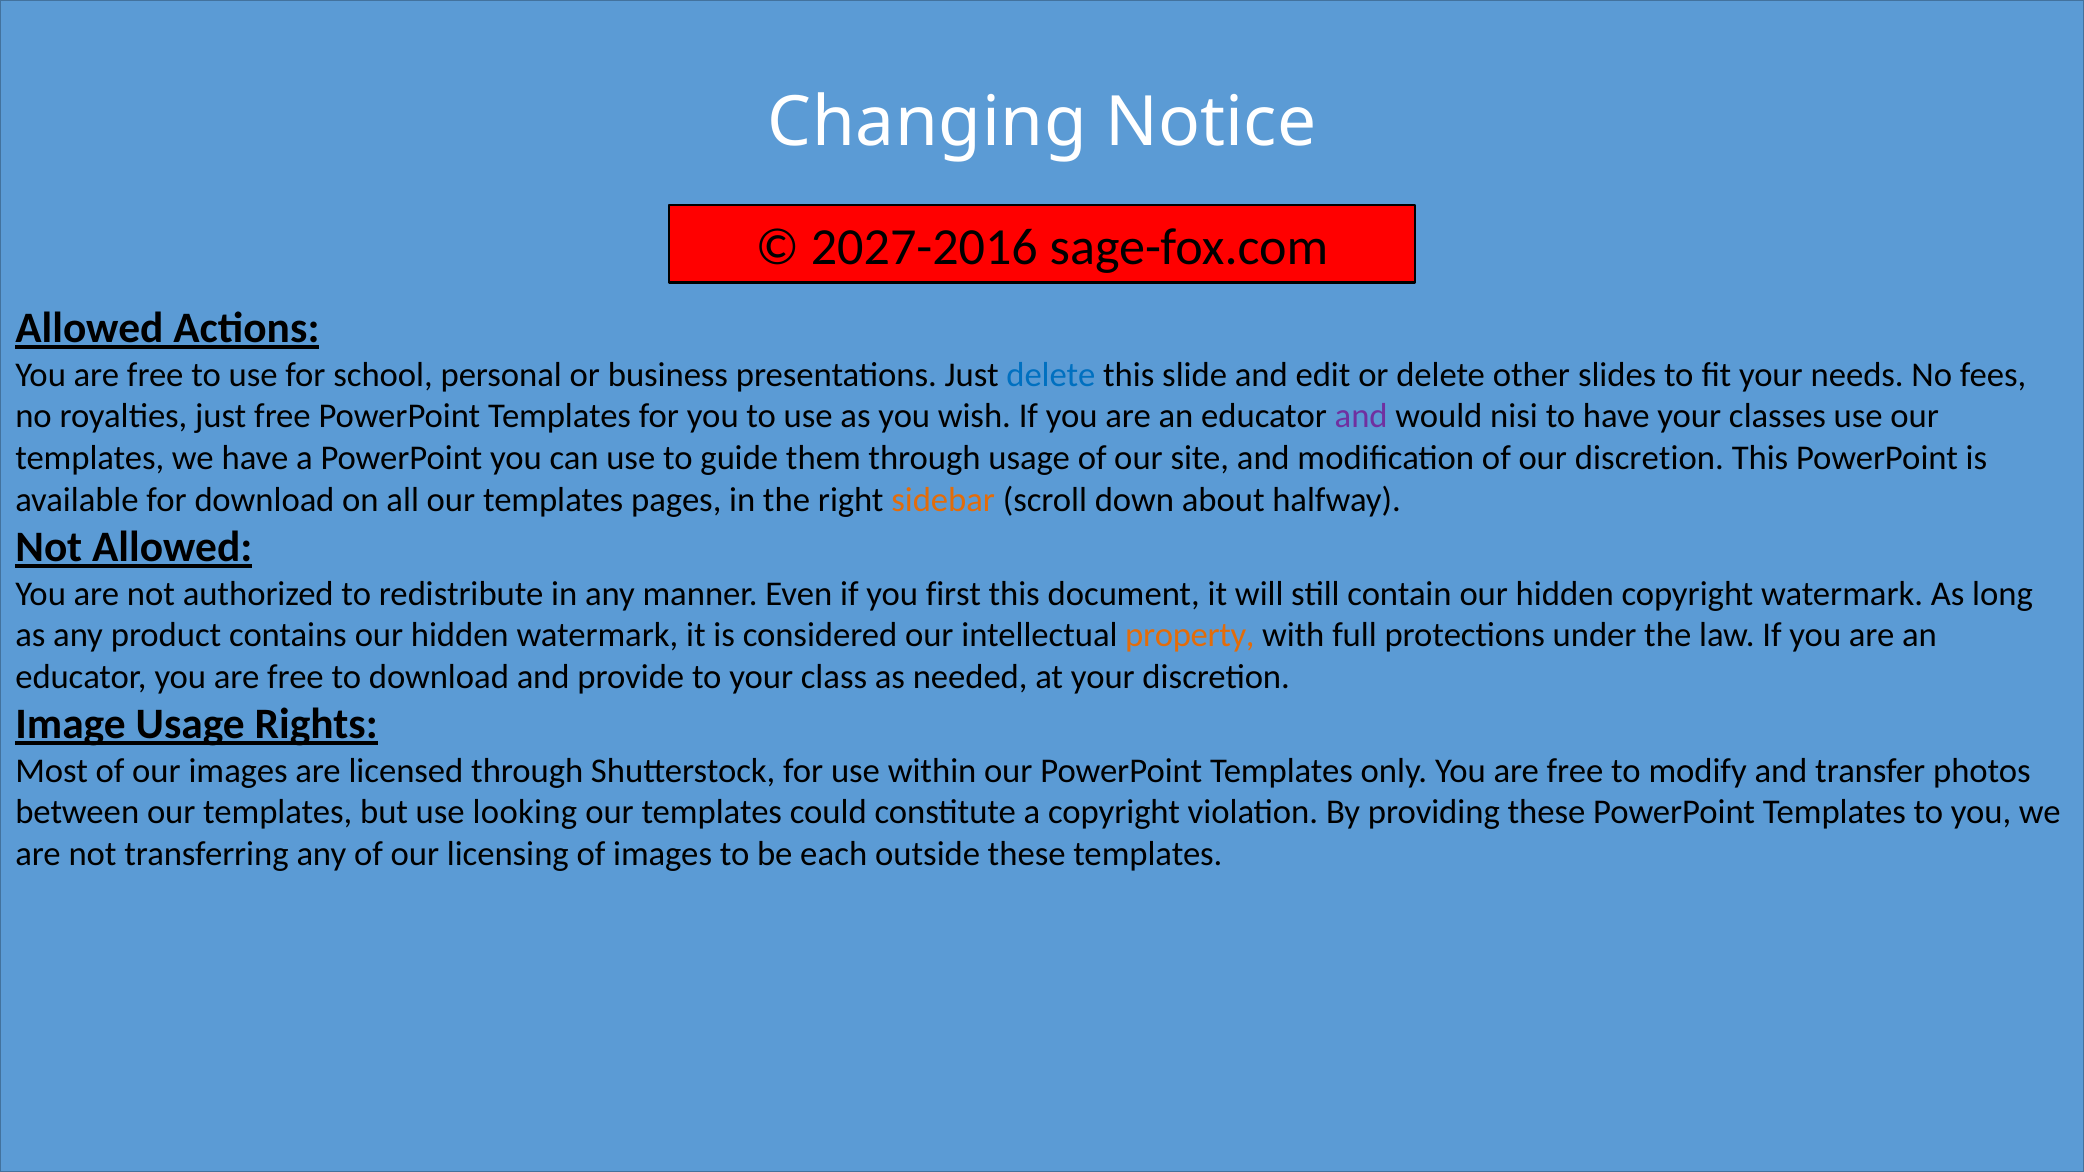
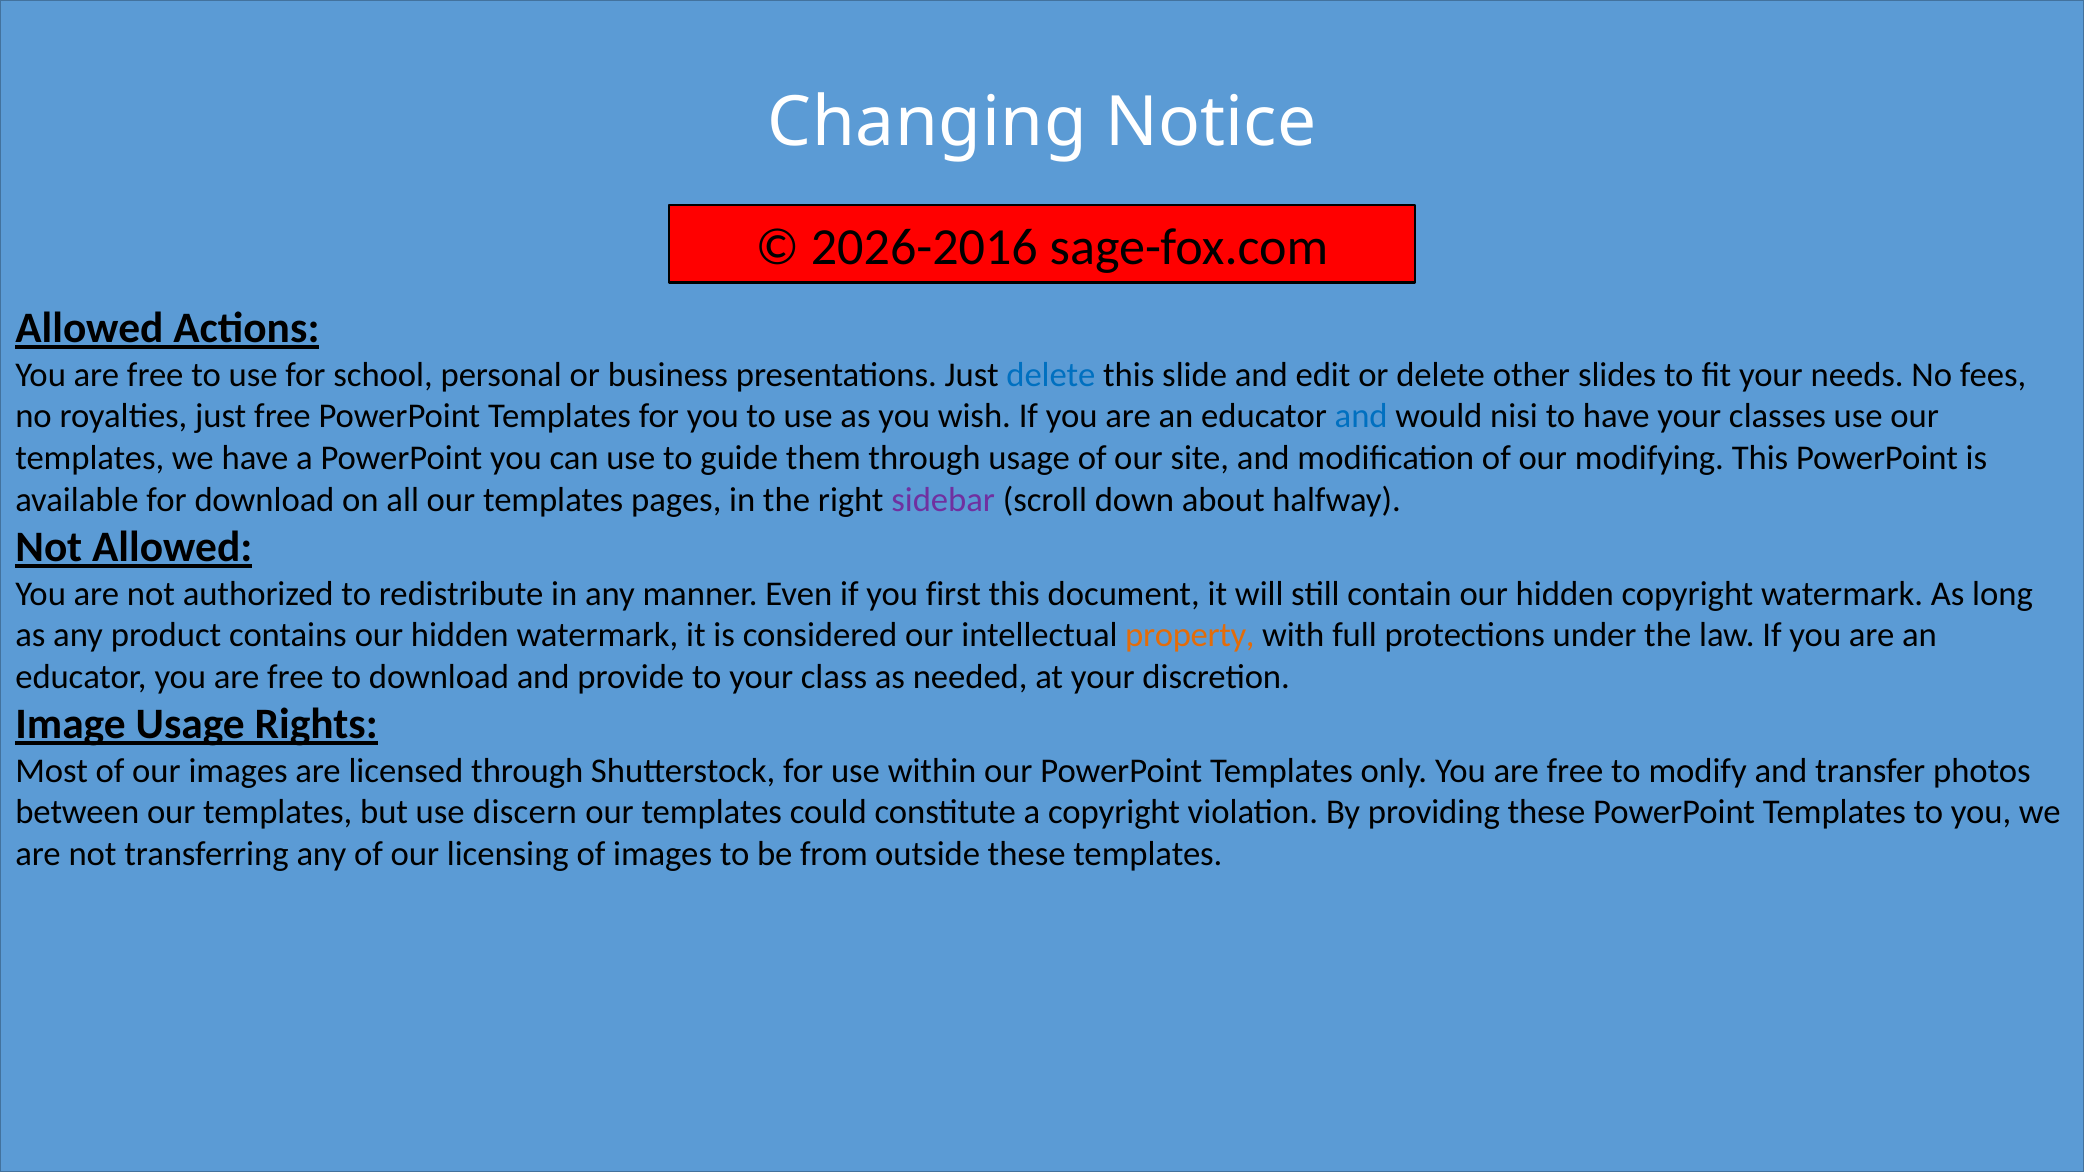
2027-2016: 2027-2016 -> 2026-2016 (924, 247)
and colour: purple -> blue (1361, 417)
our discretion: discretion -> modifying (1649, 458)
sidebar colour: orange -> purple (943, 500)
looking: looking -> discern (525, 812)
each: each -> from (834, 854)
